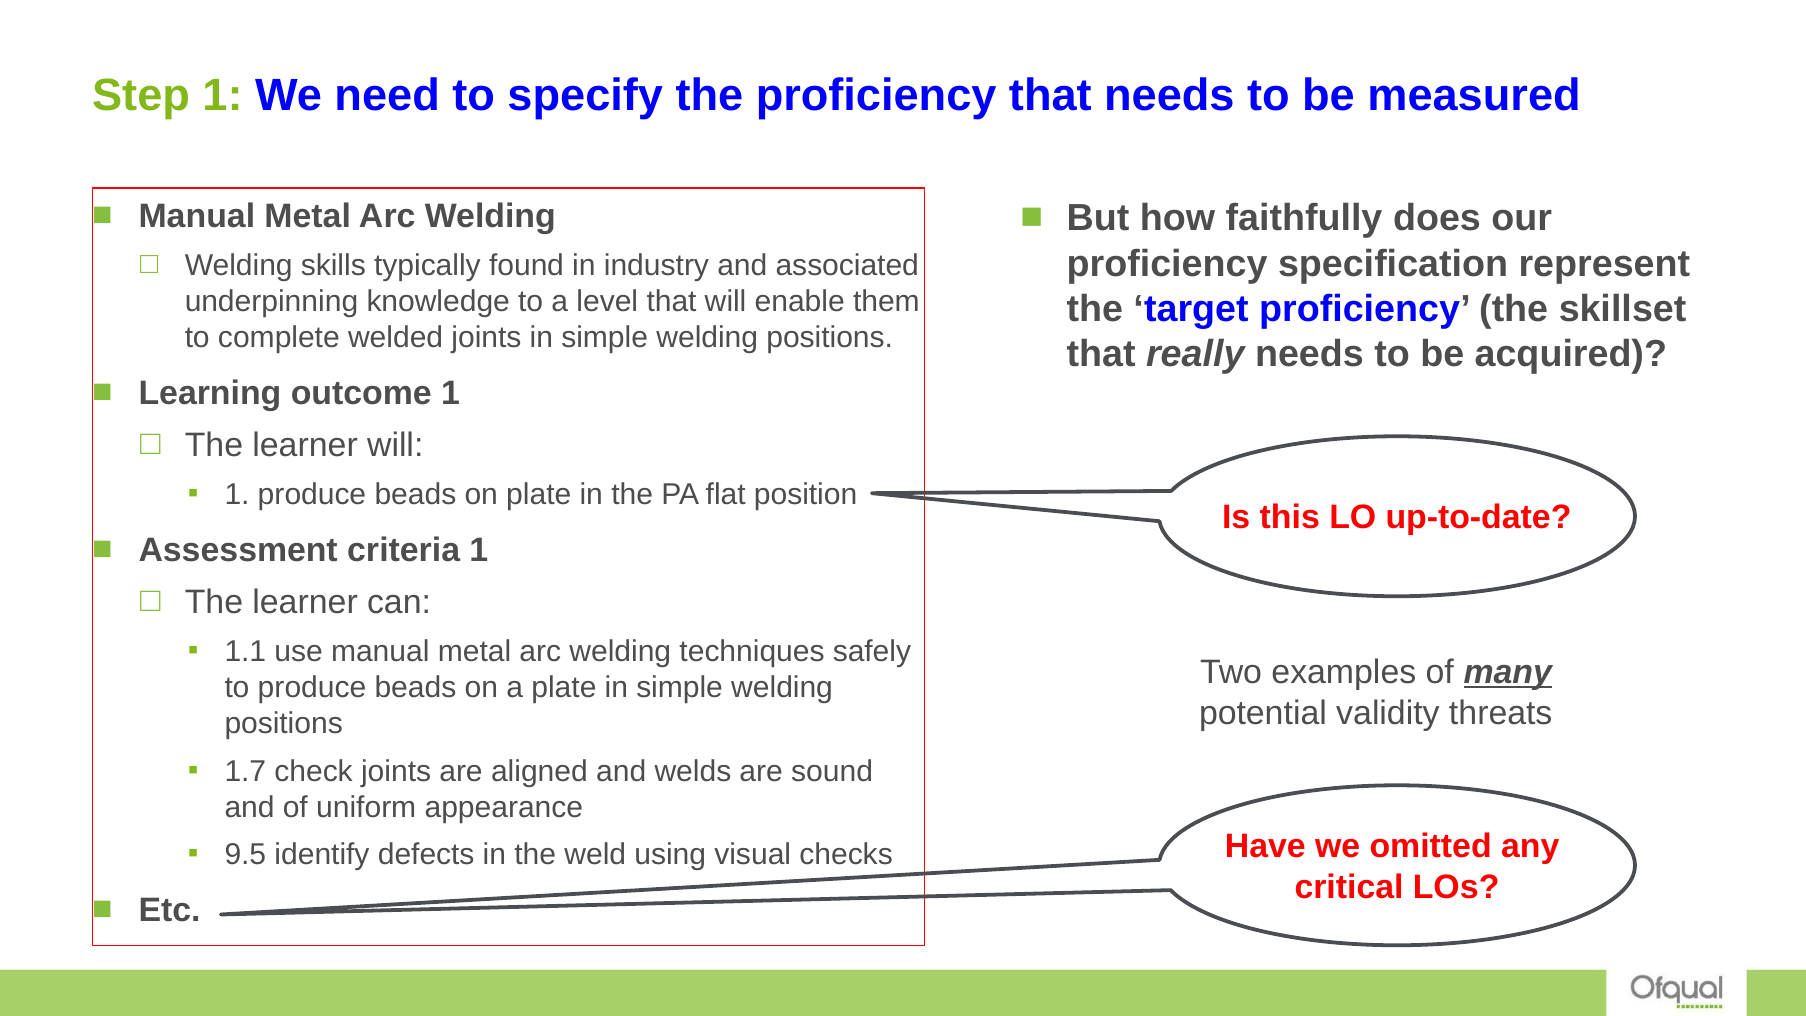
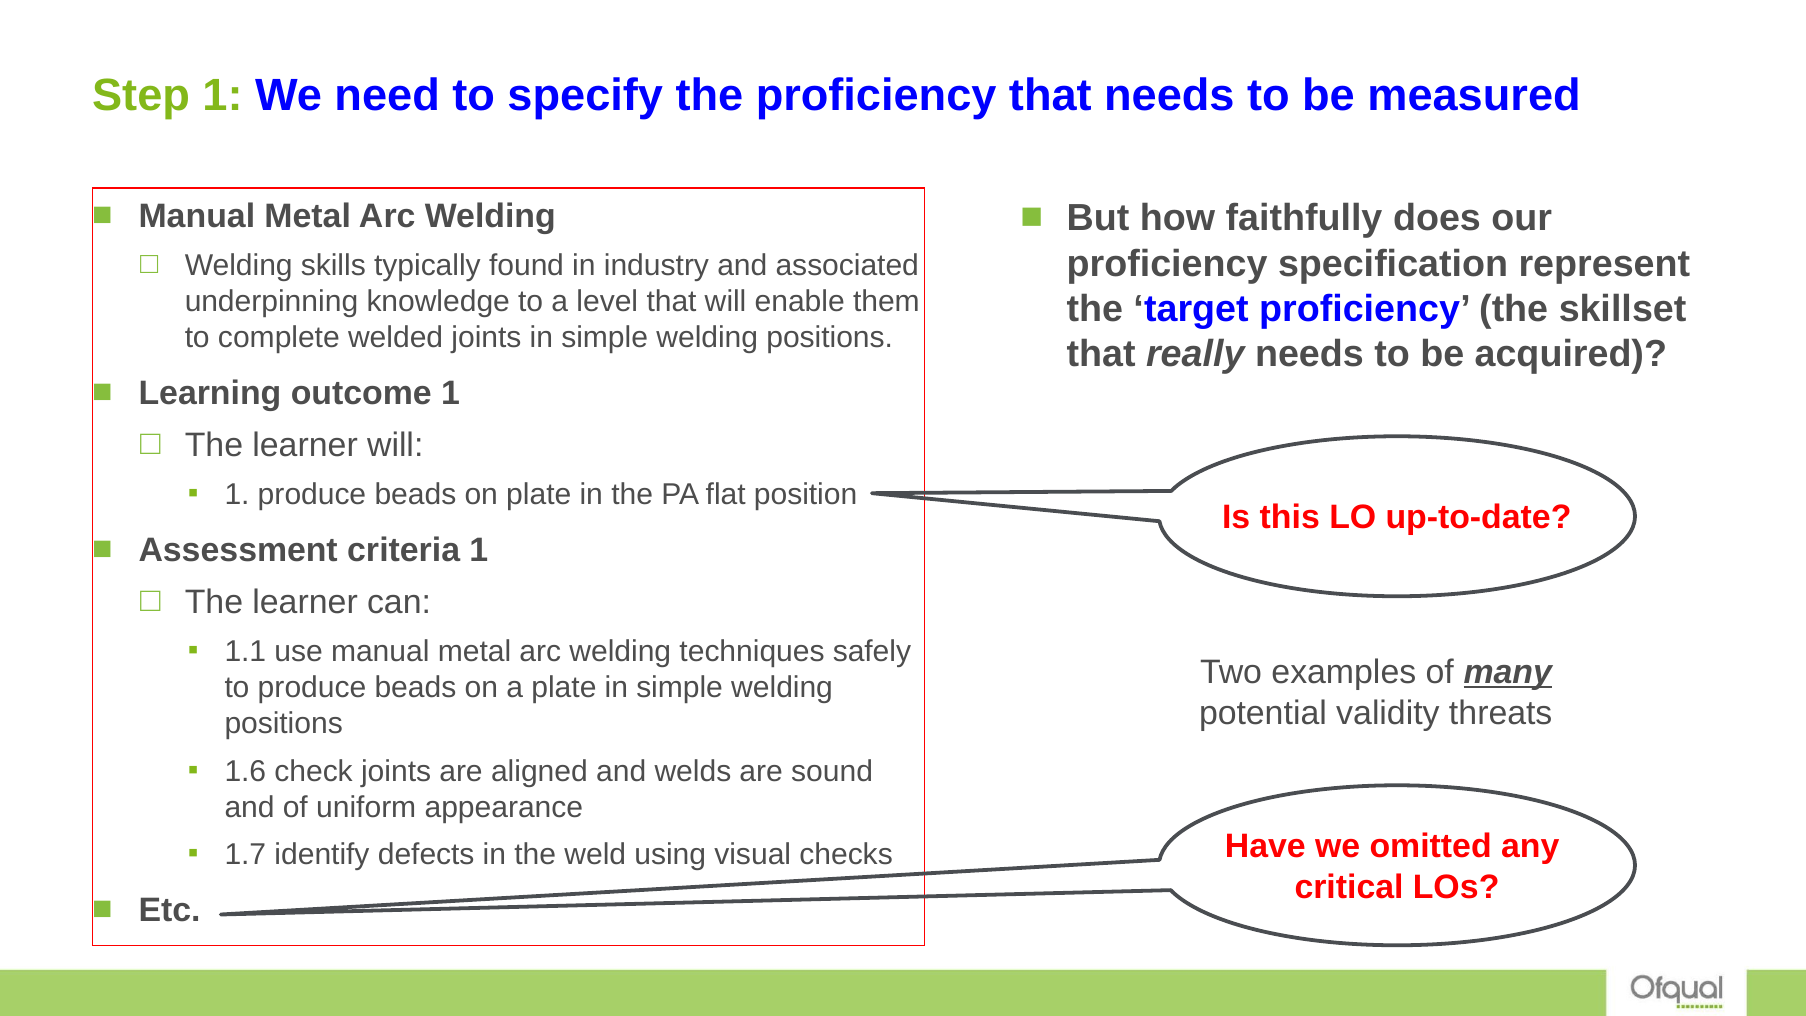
1.7: 1.7 -> 1.6 (245, 771)
9.5: 9.5 -> 1.7 (245, 854)
